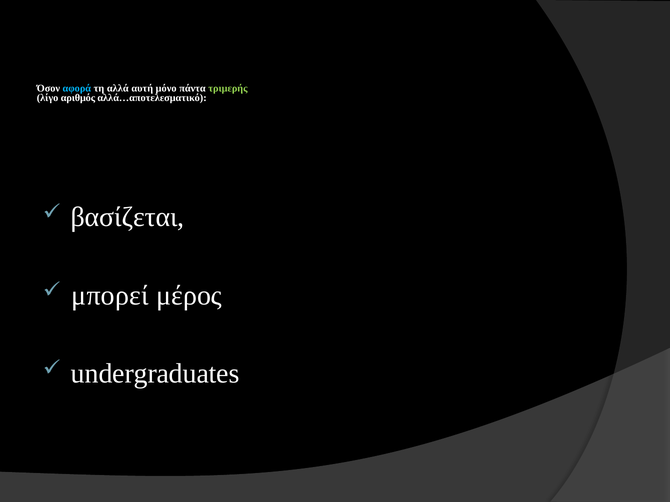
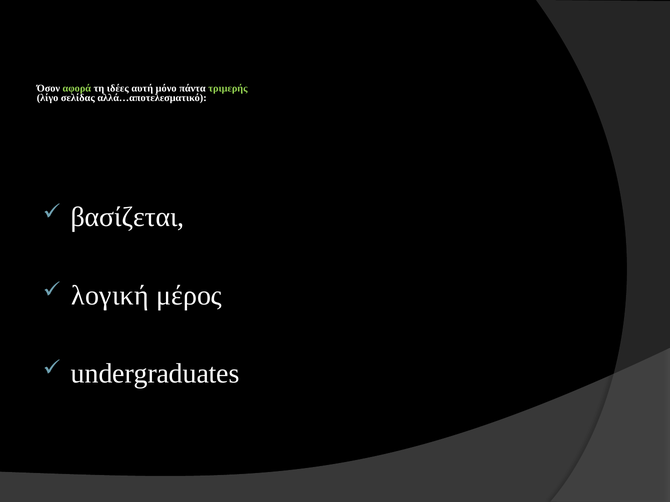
αφορά colour: light blue -> light green (77, 88)
αλλά: αλλά -> ιδέες (118, 88)
αριθμός: αριθμός -> σελίδας (78, 98)
μπορεί: μπορεί -> λογική (110, 296)
